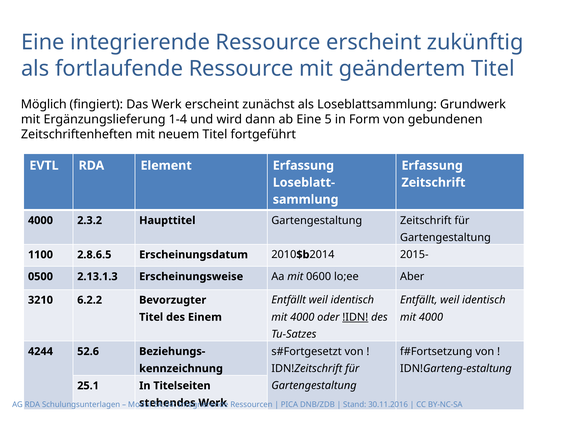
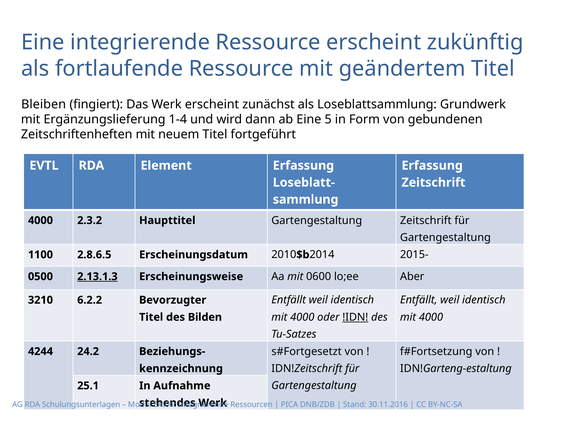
Möglich: Möglich -> Bleiben (44, 104)
2.13.1.3 underline: none -> present (97, 276)
Einem: Einem -> Bilden (205, 317)
52.6: 52.6 -> 24.2 (88, 351)
Titelseiten: Titelseiten -> Aufnahme (182, 385)
